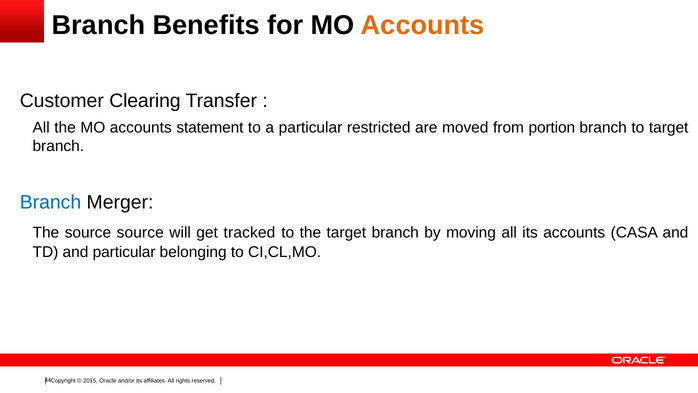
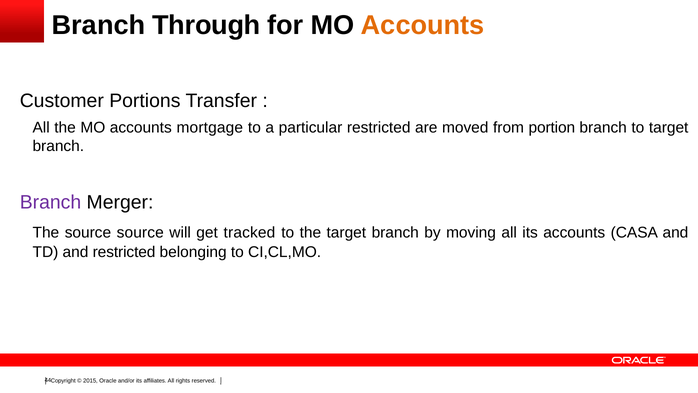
Benefits: Benefits -> Through (206, 25)
Clearing: Clearing -> Portions (145, 101)
statement: statement -> mortgage (210, 127)
Branch colour: blue -> purple (50, 202)
and particular: particular -> restricted (124, 252)
